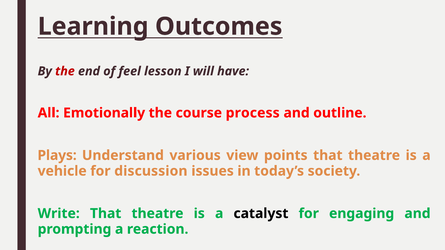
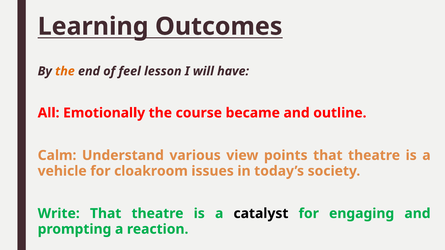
the colour: red -> orange (65, 71)
process: process -> became (253, 113)
Plays: Plays -> Calm (57, 156)
discussion: discussion -> cloakroom (151, 171)
